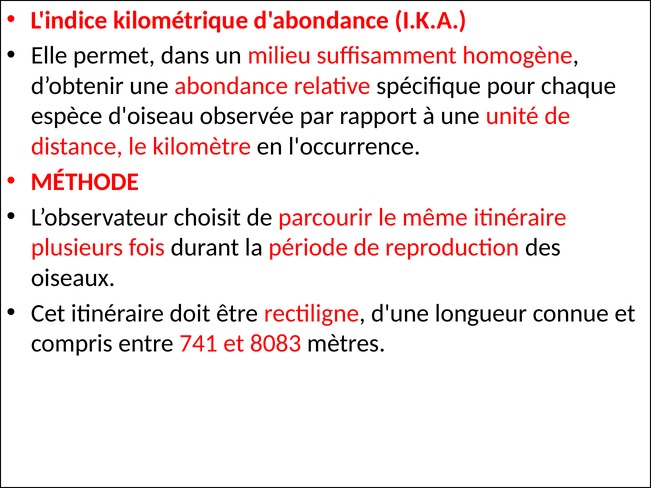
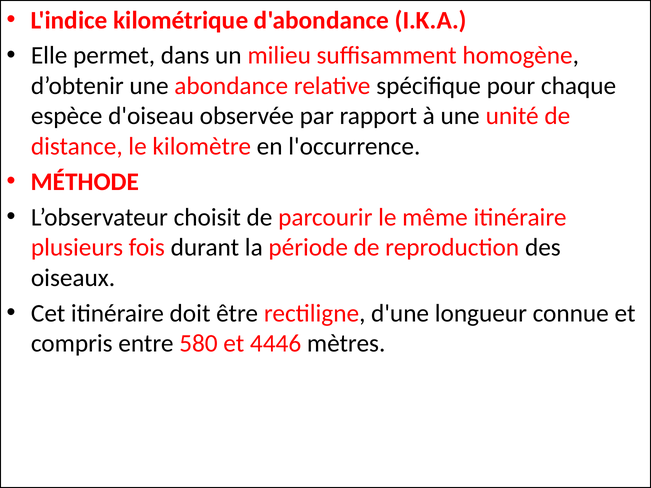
741: 741 -> 580 (198, 344)
8083: 8083 -> 4446 (276, 344)
